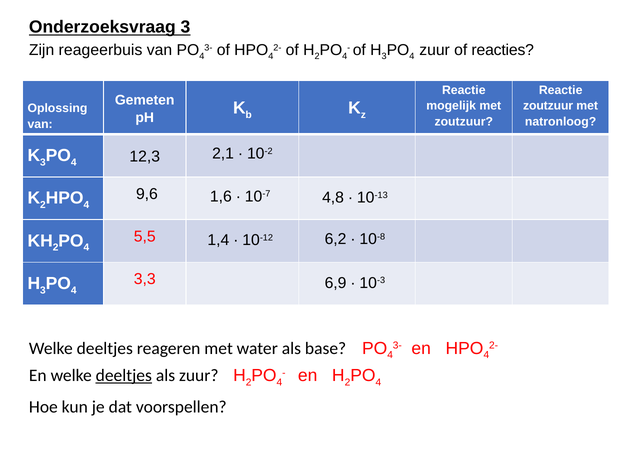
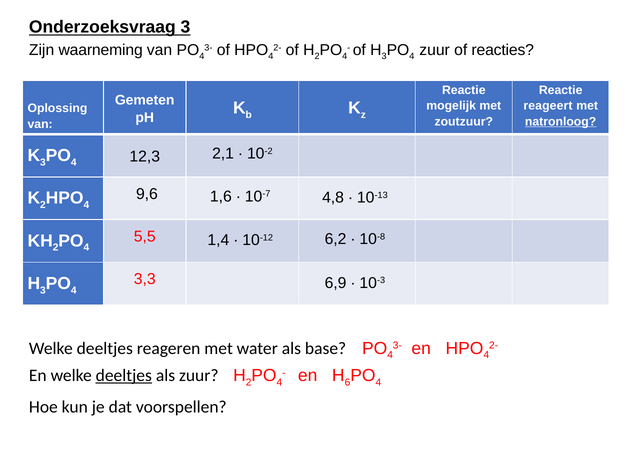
reageerbuis: reageerbuis -> waarneming (101, 50)
zoutzuur: zoutzuur -> reageert (548, 106)
natronloog underline: none -> present (561, 122)
2: 2 -> 6 (348, 383)
